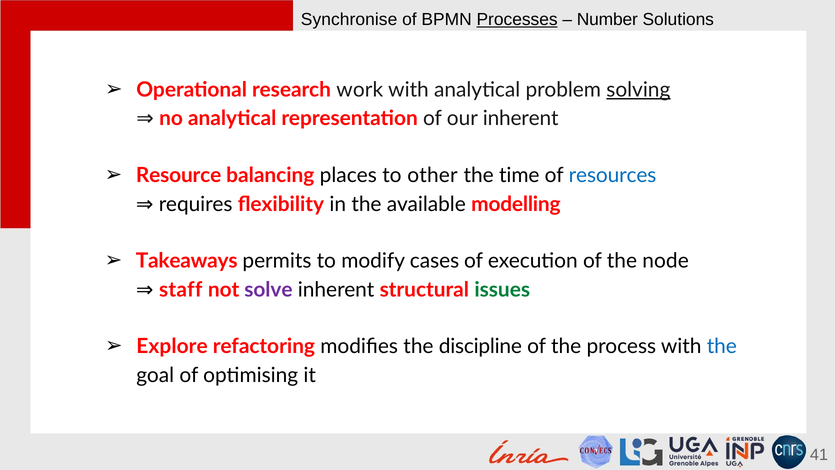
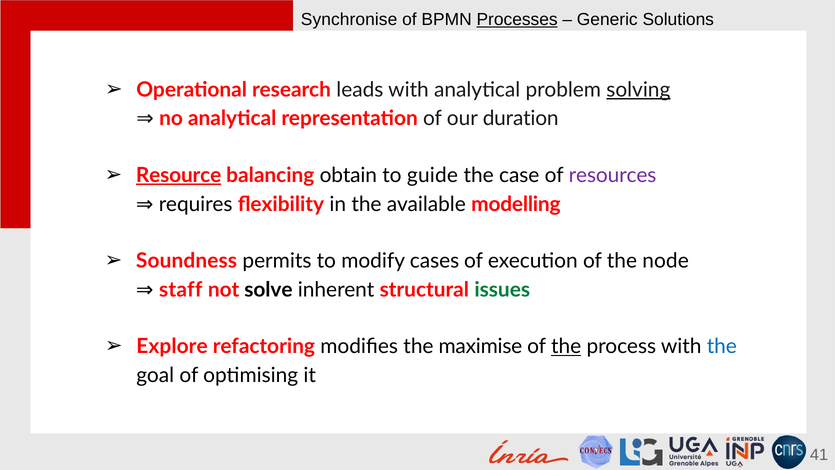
Number: Number -> Generic (607, 19)
work: work -> leads (360, 90)
our inherent: inherent -> duration (521, 119)
Resource underline: none -> present (179, 175)
places: places -> obtain (348, 175)
other: other -> guide (432, 175)
time: time -> case (519, 175)
resources colour: blue -> purple (613, 175)
Takeaways: Takeaways -> Soundness (186, 261)
solve colour: purple -> black (268, 290)
discipline: discipline -> maximise (480, 346)
the underline: none -> present (566, 346)
